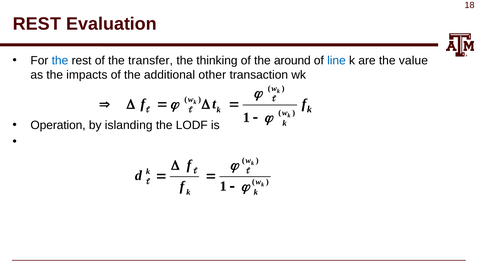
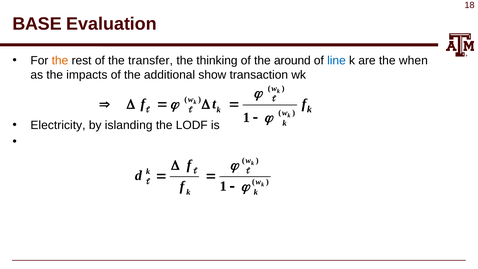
REST: REST -> BASE (37, 24)
the colour: blue -> orange (60, 61)
value: value -> when (413, 61)
other: other -> show (212, 75)
Operation: Operation -> Electricity (58, 125)
